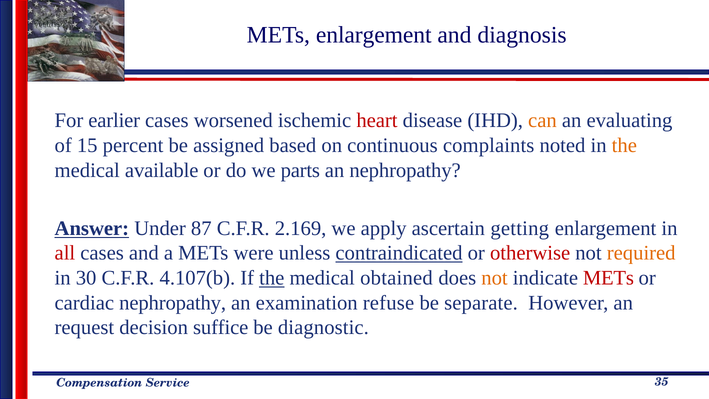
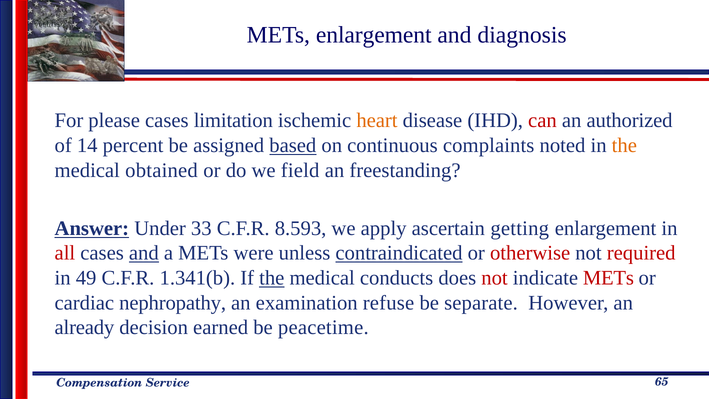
earlier: earlier -> please (114, 121)
worsened: worsened -> limitation (233, 121)
heart colour: red -> orange (377, 121)
can colour: orange -> red (542, 121)
evaluating: evaluating -> authorized (630, 121)
15: 15 -> 14 (87, 145)
based underline: none -> present (293, 145)
available: available -> obtained (162, 170)
parts: parts -> field (300, 170)
an nephropathy: nephropathy -> freestanding (405, 170)
87: 87 -> 33 (201, 228)
2.169: 2.169 -> 8.593 (301, 228)
and underline: none -> present (144, 253)
required colour: orange -> red (641, 253)
30: 30 -> 49 (86, 278)
4.107(b: 4.107(b -> 1.341(b (197, 278)
obtained: obtained -> conducts (397, 278)
not colour: orange -> red (495, 278)
request: request -> already (84, 328)
suffice: suffice -> earned (221, 328)
diagnostic: diagnostic -> peacetime (323, 328)
35: 35 -> 65 (662, 382)
